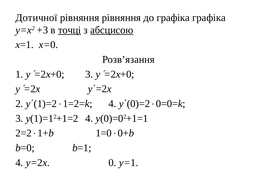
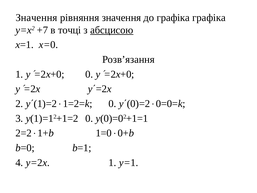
Дотичної: Дотичної -> Значення (36, 18)
рівняння рівняння: рівняння -> значення (121, 18)
+3: +3 -> +7 (43, 30)
точці underline: present -> none (70, 30)
3: 3 -> 0 (89, 74)
4: 4 -> 0 (112, 104)
y(1)=12+1=2 4: 4 -> 0 (89, 118)
у=2х 0: 0 -> 1 (112, 162)
